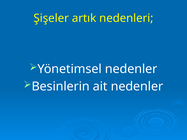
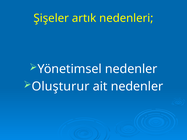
Besinlerin: Besinlerin -> Oluşturur (61, 87)
